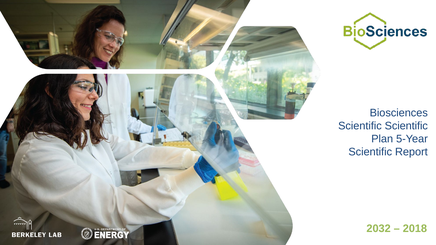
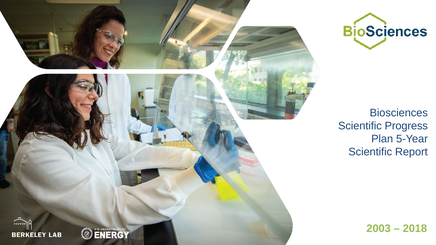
Scientific Scientific: Scientific -> Progress (406, 126)
2032: 2032 -> 2003 (379, 229)
